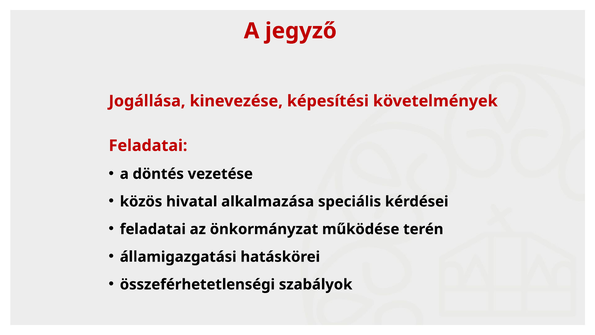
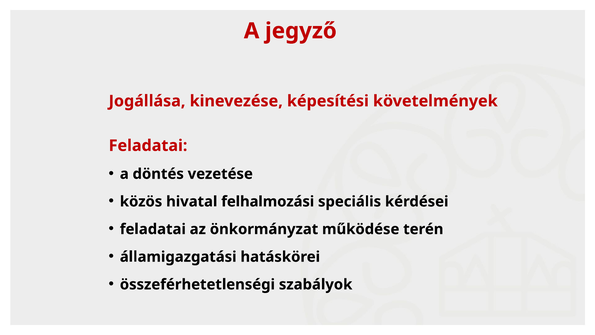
alkalmazása: alkalmazása -> felhalmozási (268, 201)
